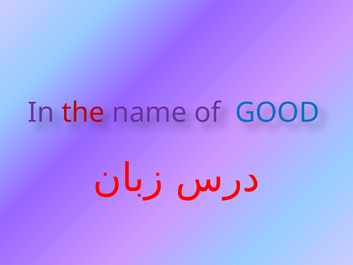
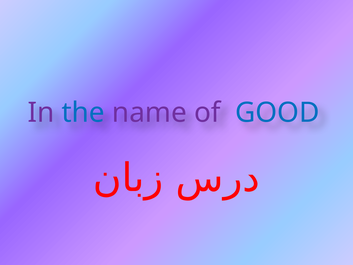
the colour: red -> blue (83, 113)
